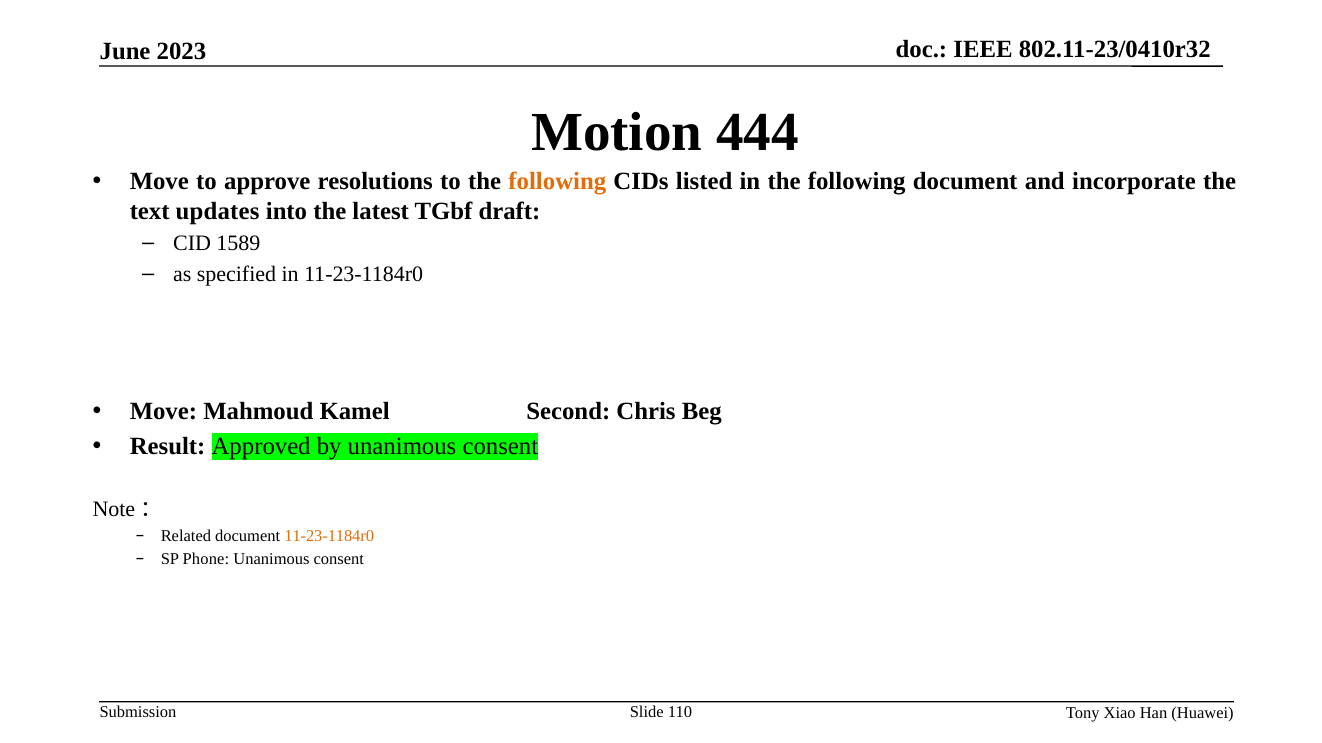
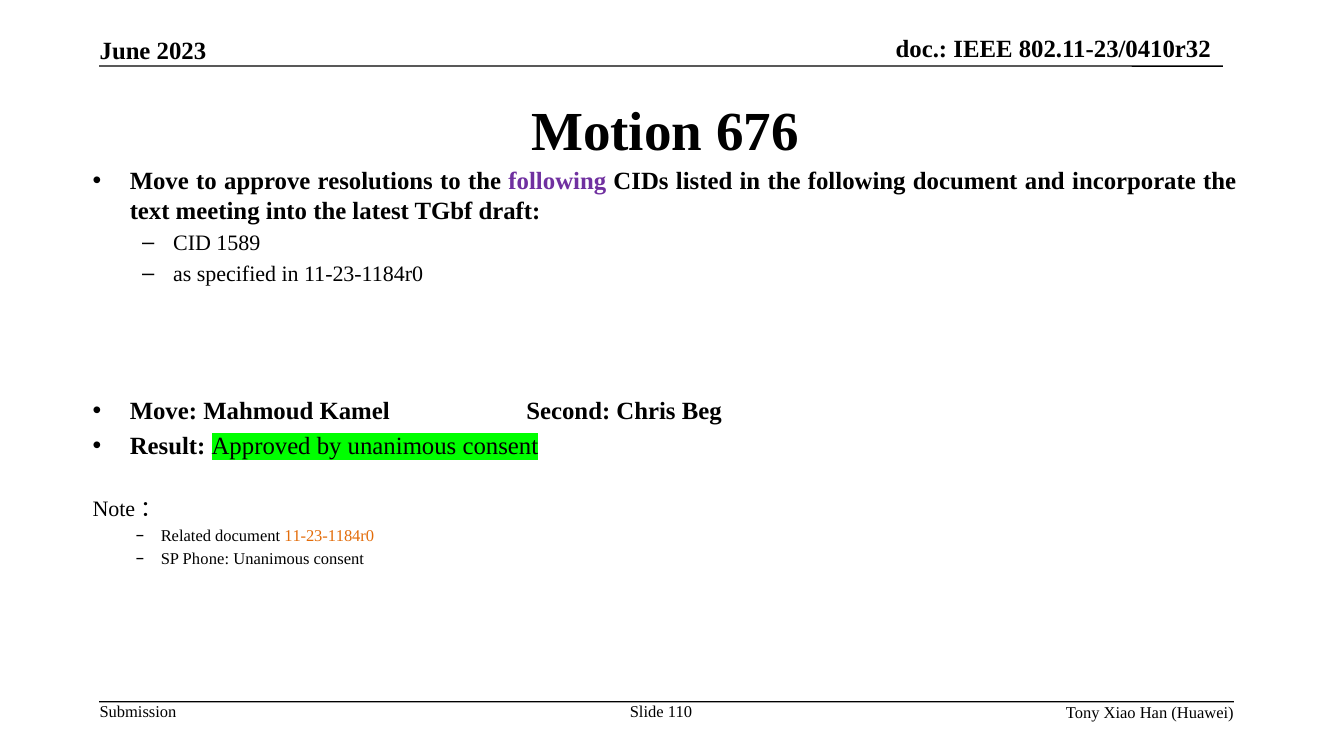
444: 444 -> 676 (757, 133)
following colour: orange -> purple (557, 182)
updates: updates -> meeting (218, 212)
